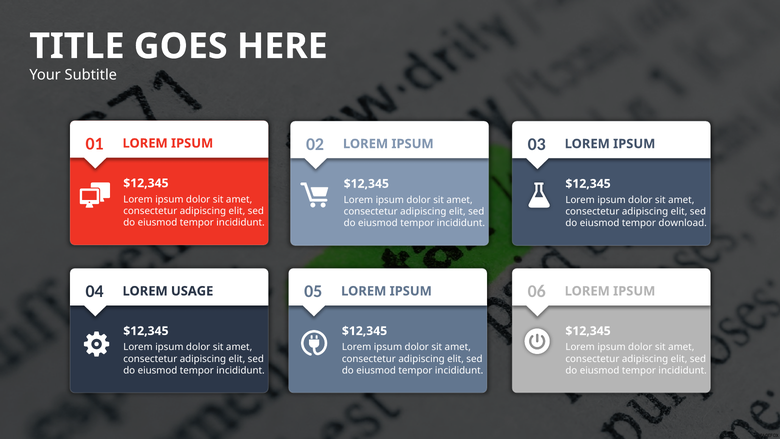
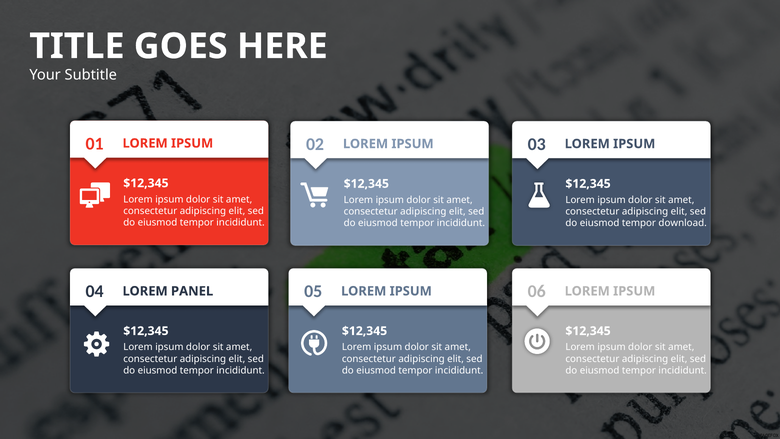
USAGE: USAGE -> PANEL (192, 291)
